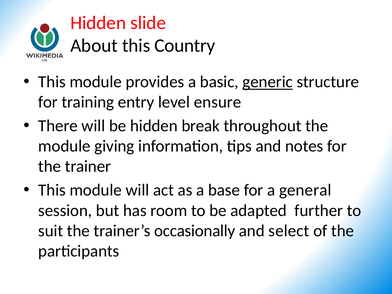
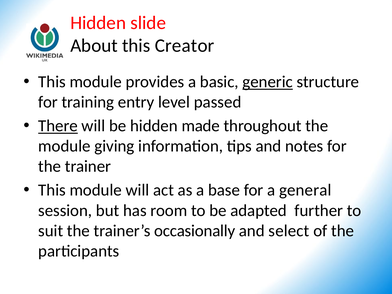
Country: Country -> Creator (185, 46)
ensure: ensure -> passed (218, 102)
There underline: none -> present (58, 126)
break: break -> made (201, 126)
